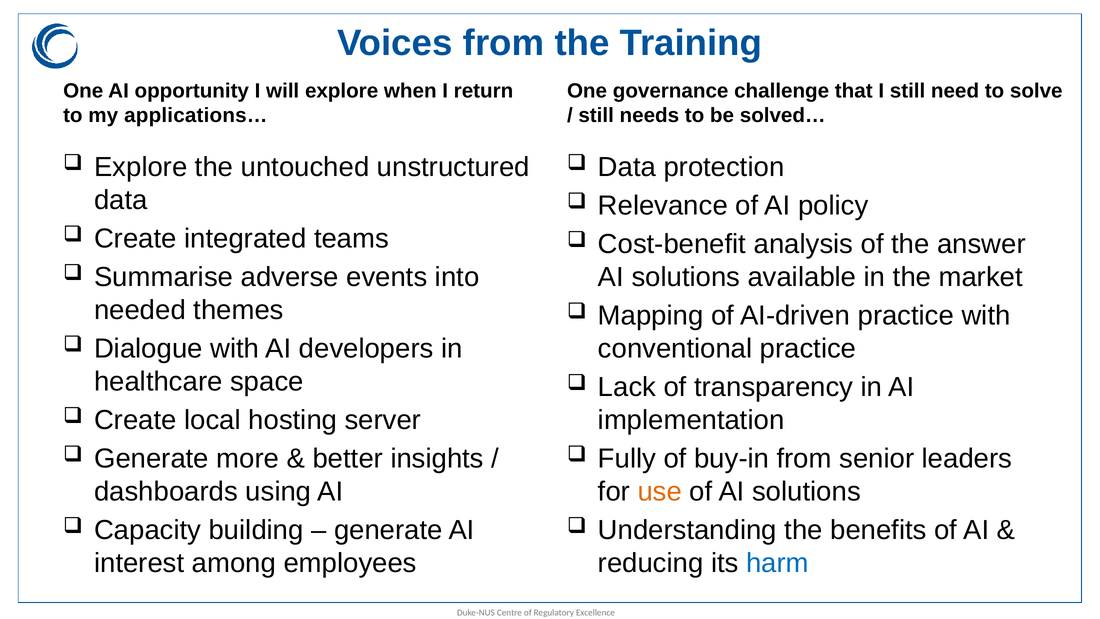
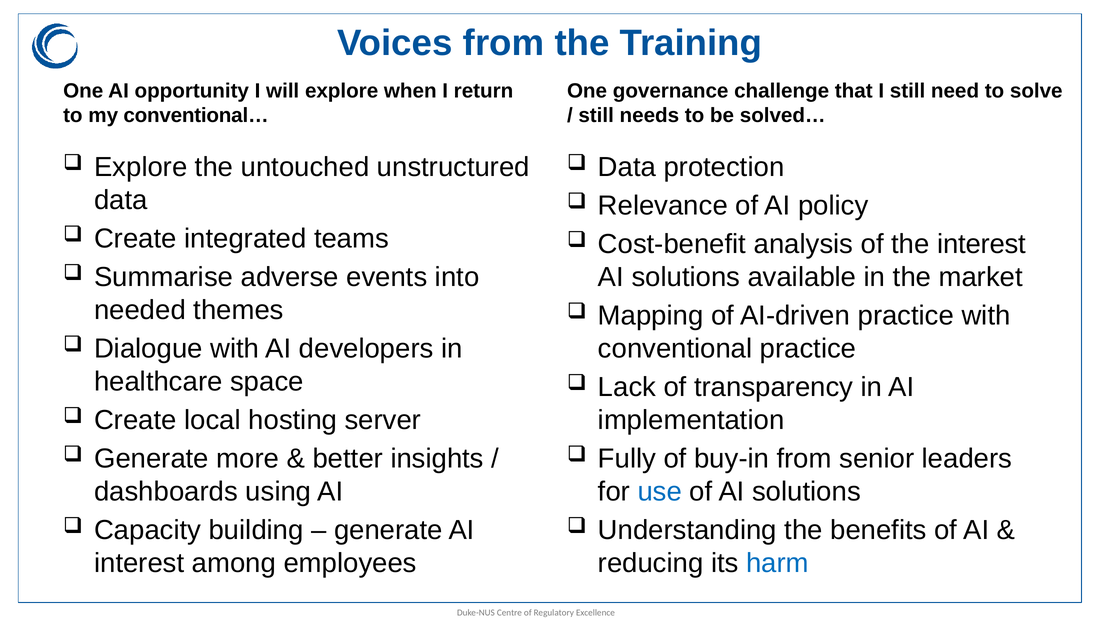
applications…: applications… -> conventional… (196, 116)
the answer: answer -> interest (982, 244)
use colour: orange -> blue (660, 491)
